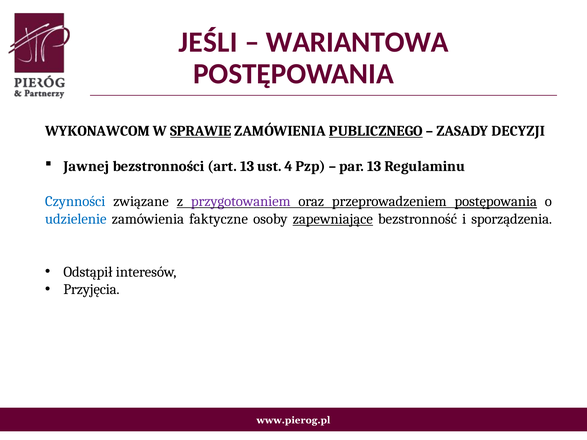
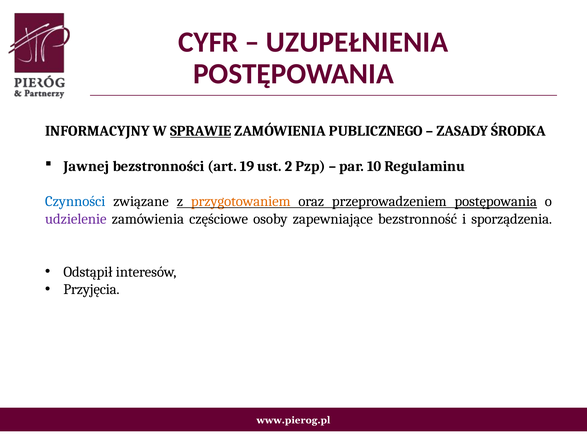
JEŚLI: JEŚLI -> CYFR (208, 42)
WARIANTOWA: WARIANTOWA -> UZUPEŁNIENIA (357, 42)
WYKONAWCOM: WYKONAWCOM -> INFORMACYJNY (97, 131)
PUBLICZNEGO underline: present -> none (376, 131)
DECYZJI: DECYZJI -> ŚRODKA (519, 131)
art 13: 13 -> 19 (247, 166)
4: 4 -> 2 (289, 166)
par 13: 13 -> 10 (374, 166)
przygotowaniem colour: purple -> orange (241, 202)
udzielenie colour: blue -> purple (76, 219)
faktyczne: faktyczne -> częściowe (219, 219)
zapewniające underline: present -> none (333, 219)
